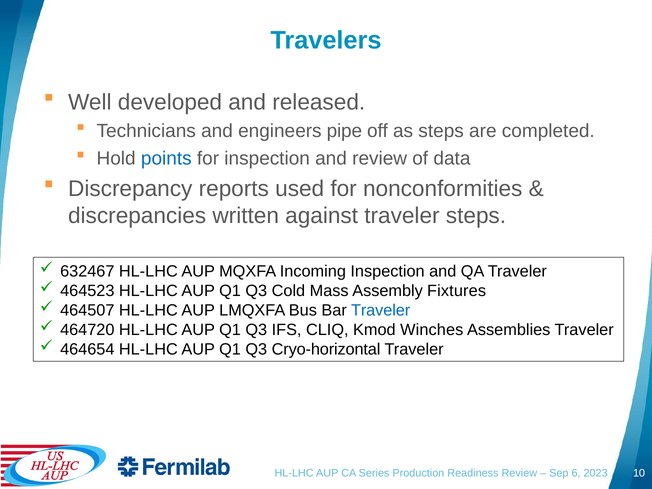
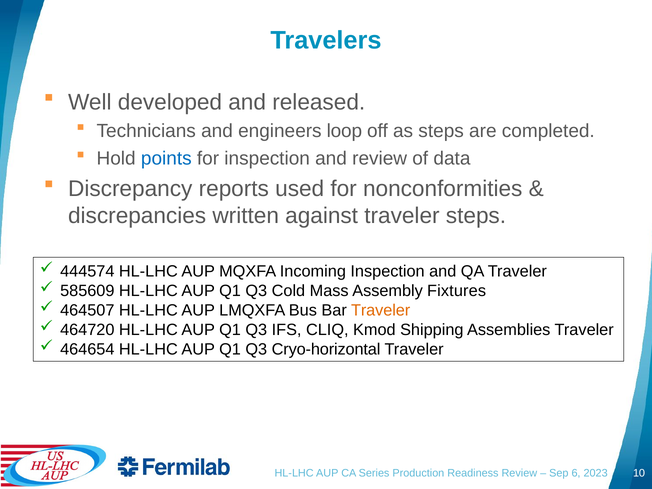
pipe: pipe -> loop (344, 131)
632467: 632467 -> 444574 (87, 271)
464523: 464523 -> 585609 (87, 291)
Traveler colour: blue -> orange (381, 310)
Winches: Winches -> Shipping (432, 330)
